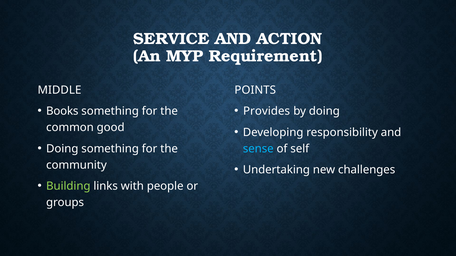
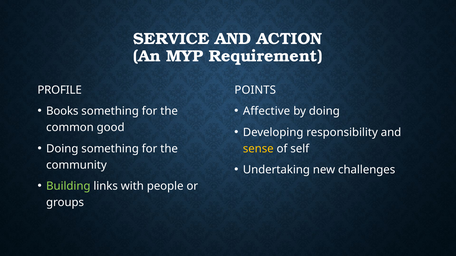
MIDDLE: MIDDLE -> PROFILE (60, 90)
Provides: Provides -> Affective (267, 111)
sense colour: light blue -> yellow (258, 149)
